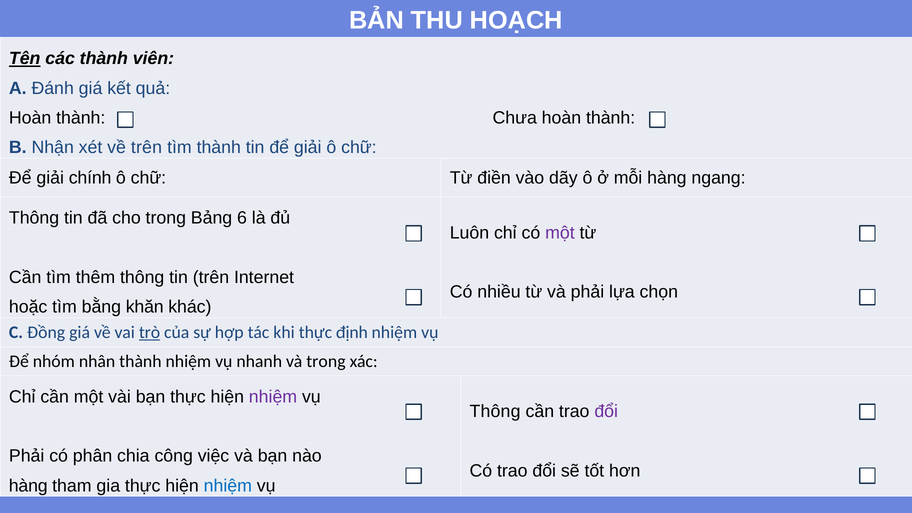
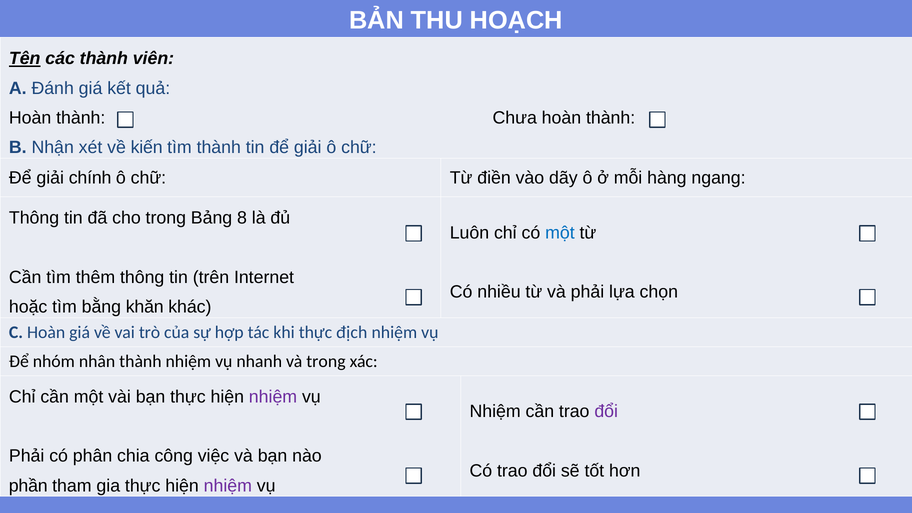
về trên: trên -> kiến (147, 148)
6: 6 -> 8 (242, 218)
một colour: purple -> blue (560, 233)
C Đồng: Đồng -> Hoàn (46, 332)
trò underline: present -> none (150, 332)
định: định -> địch (352, 332)
Thông: Thông -> Nhiệm (495, 412)
hàng: hàng -> phần (28, 486)
nhiệm colour: blue -> purple (228, 486)
